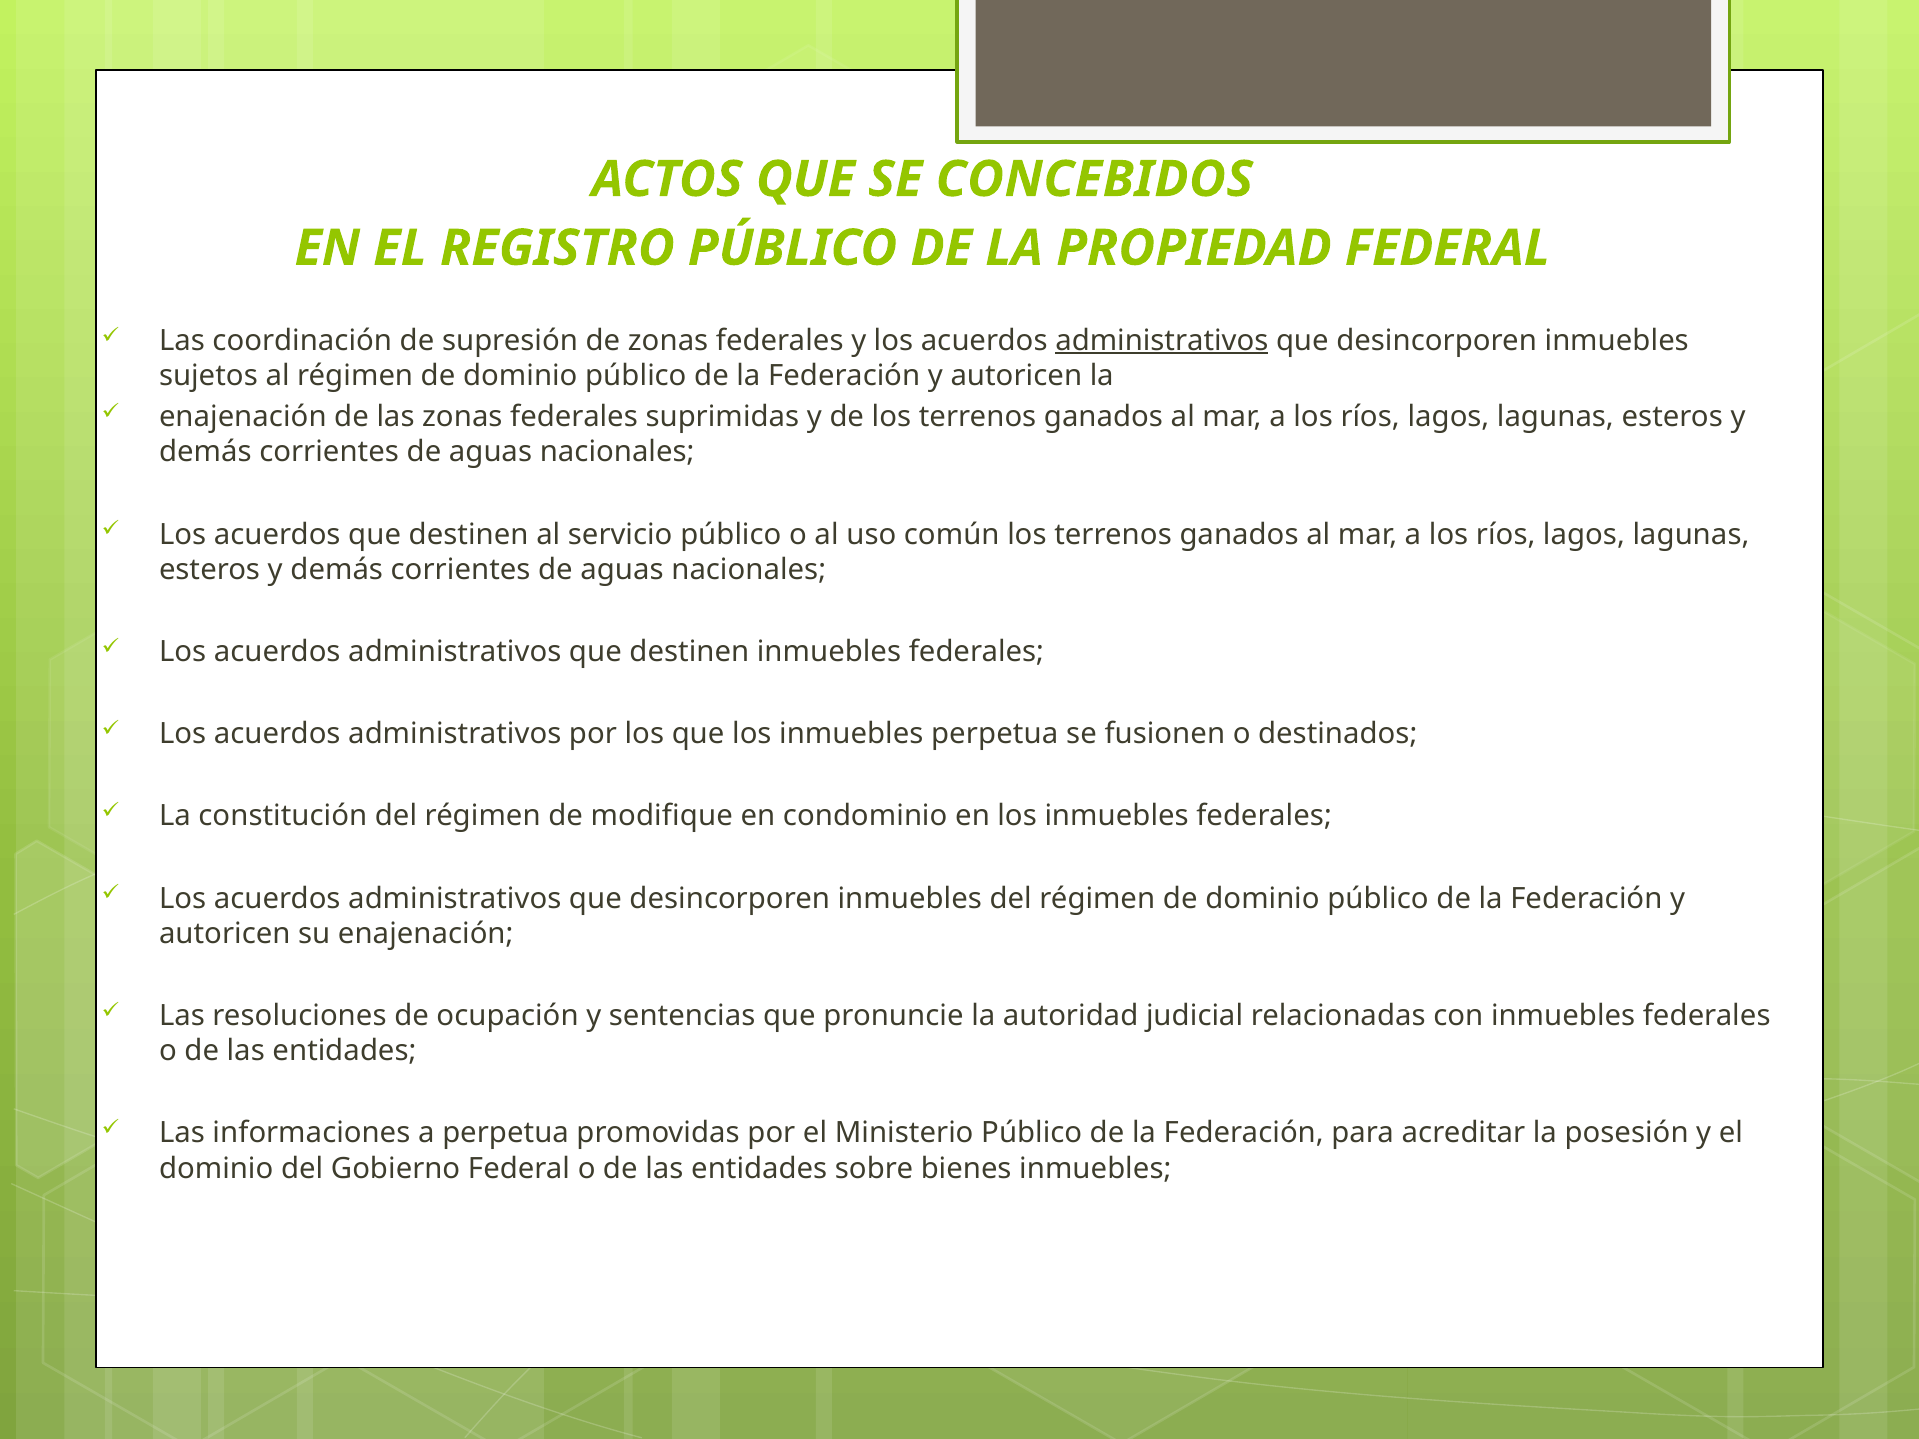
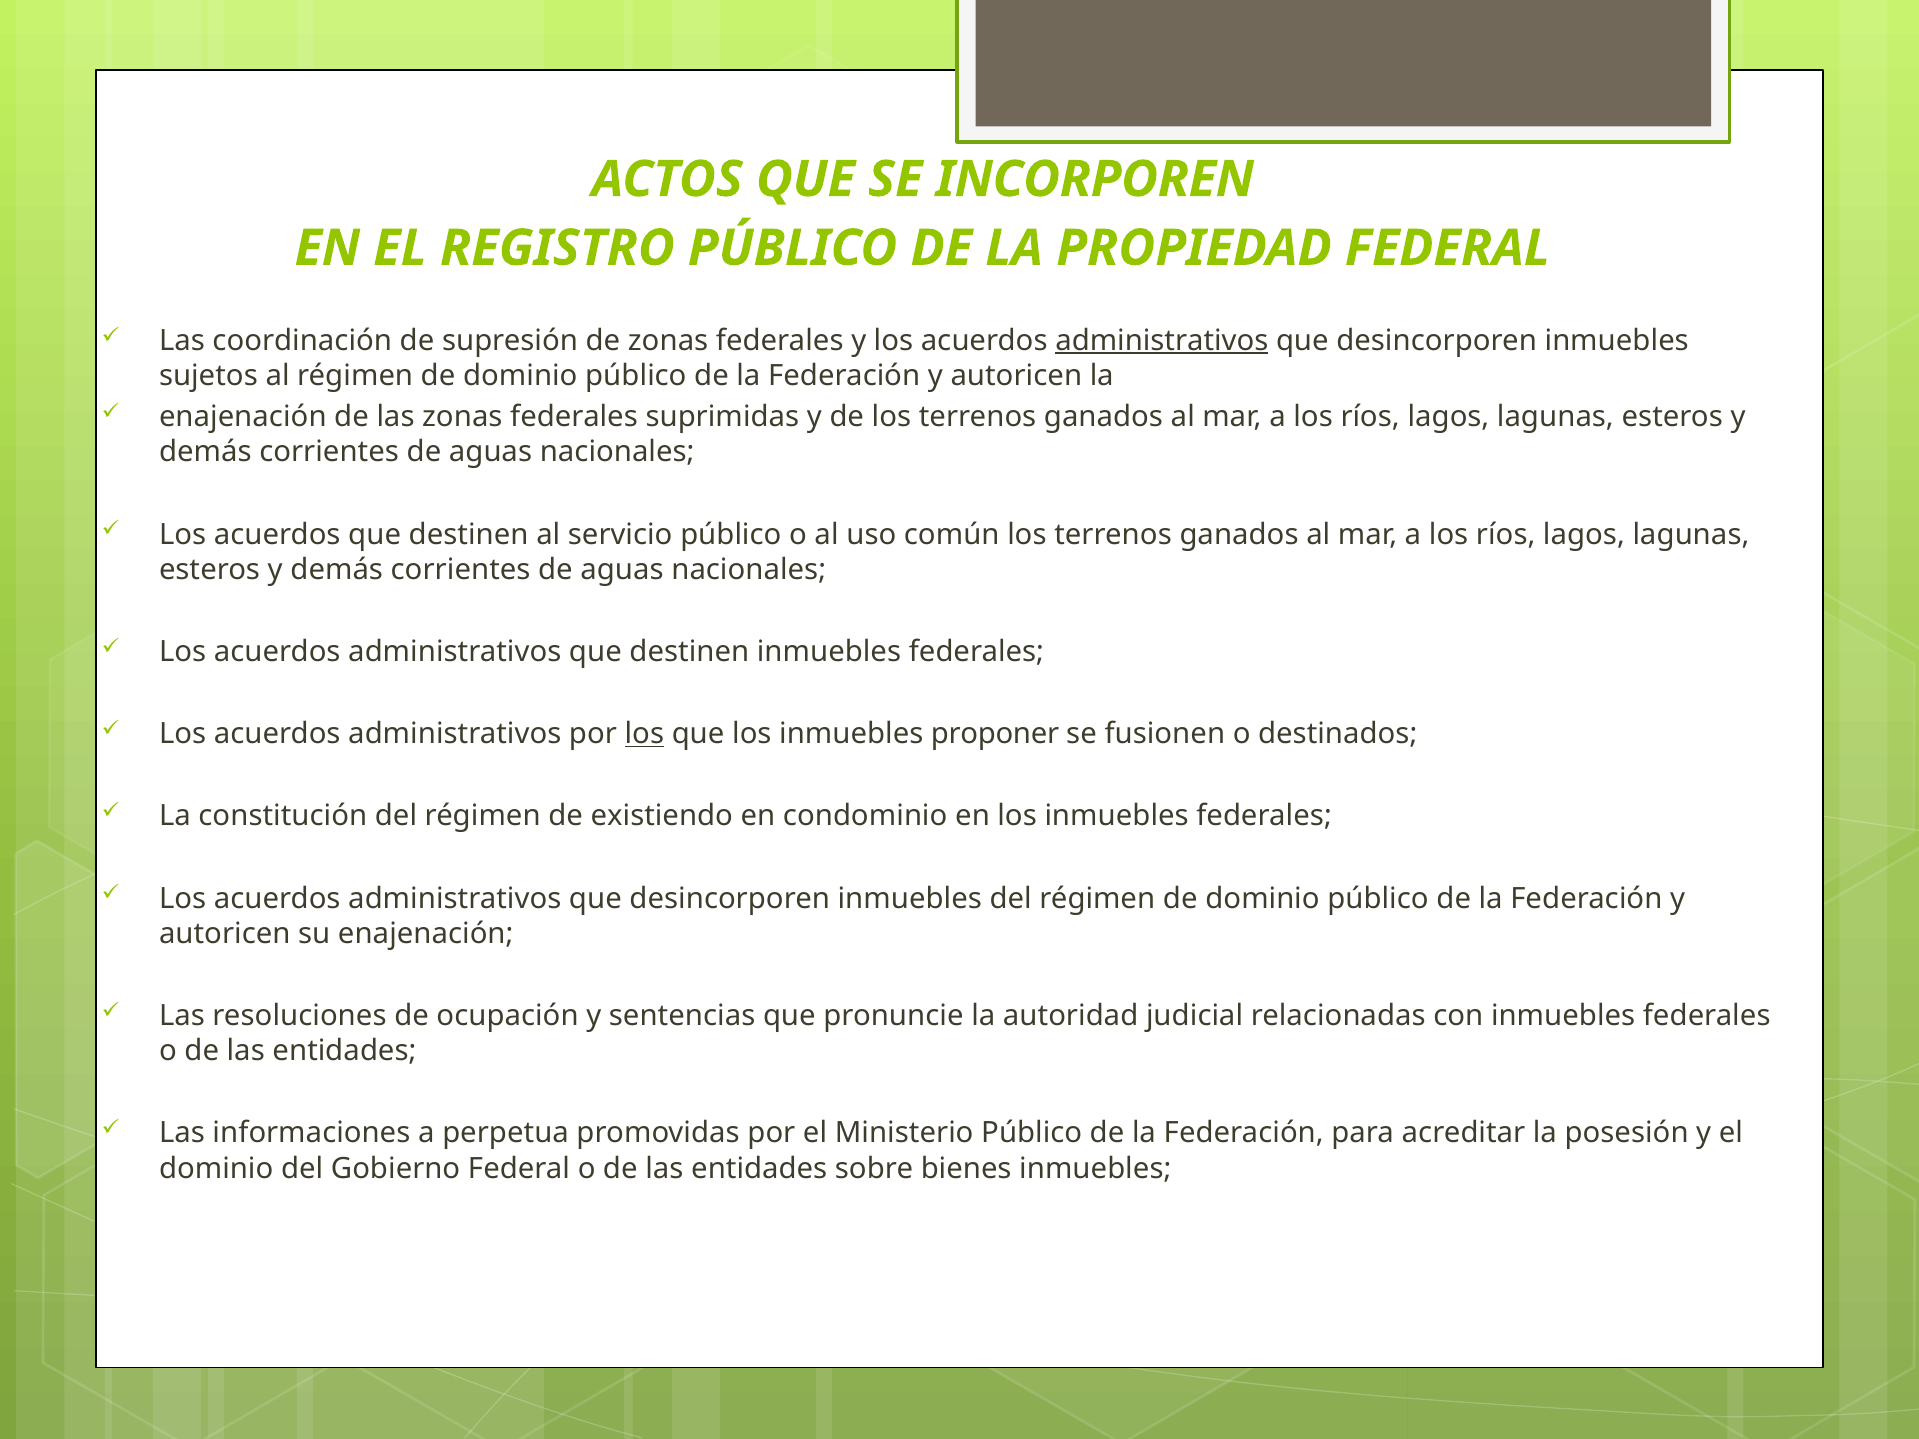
CONCEBIDOS: CONCEBIDOS -> INCORPOREN (1095, 179)
los underline: none -> present (644, 734)
inmuebles perpetua: perpetua -> proponer (995, 734)
modifique: modifique -> existiendo (662, 816)
